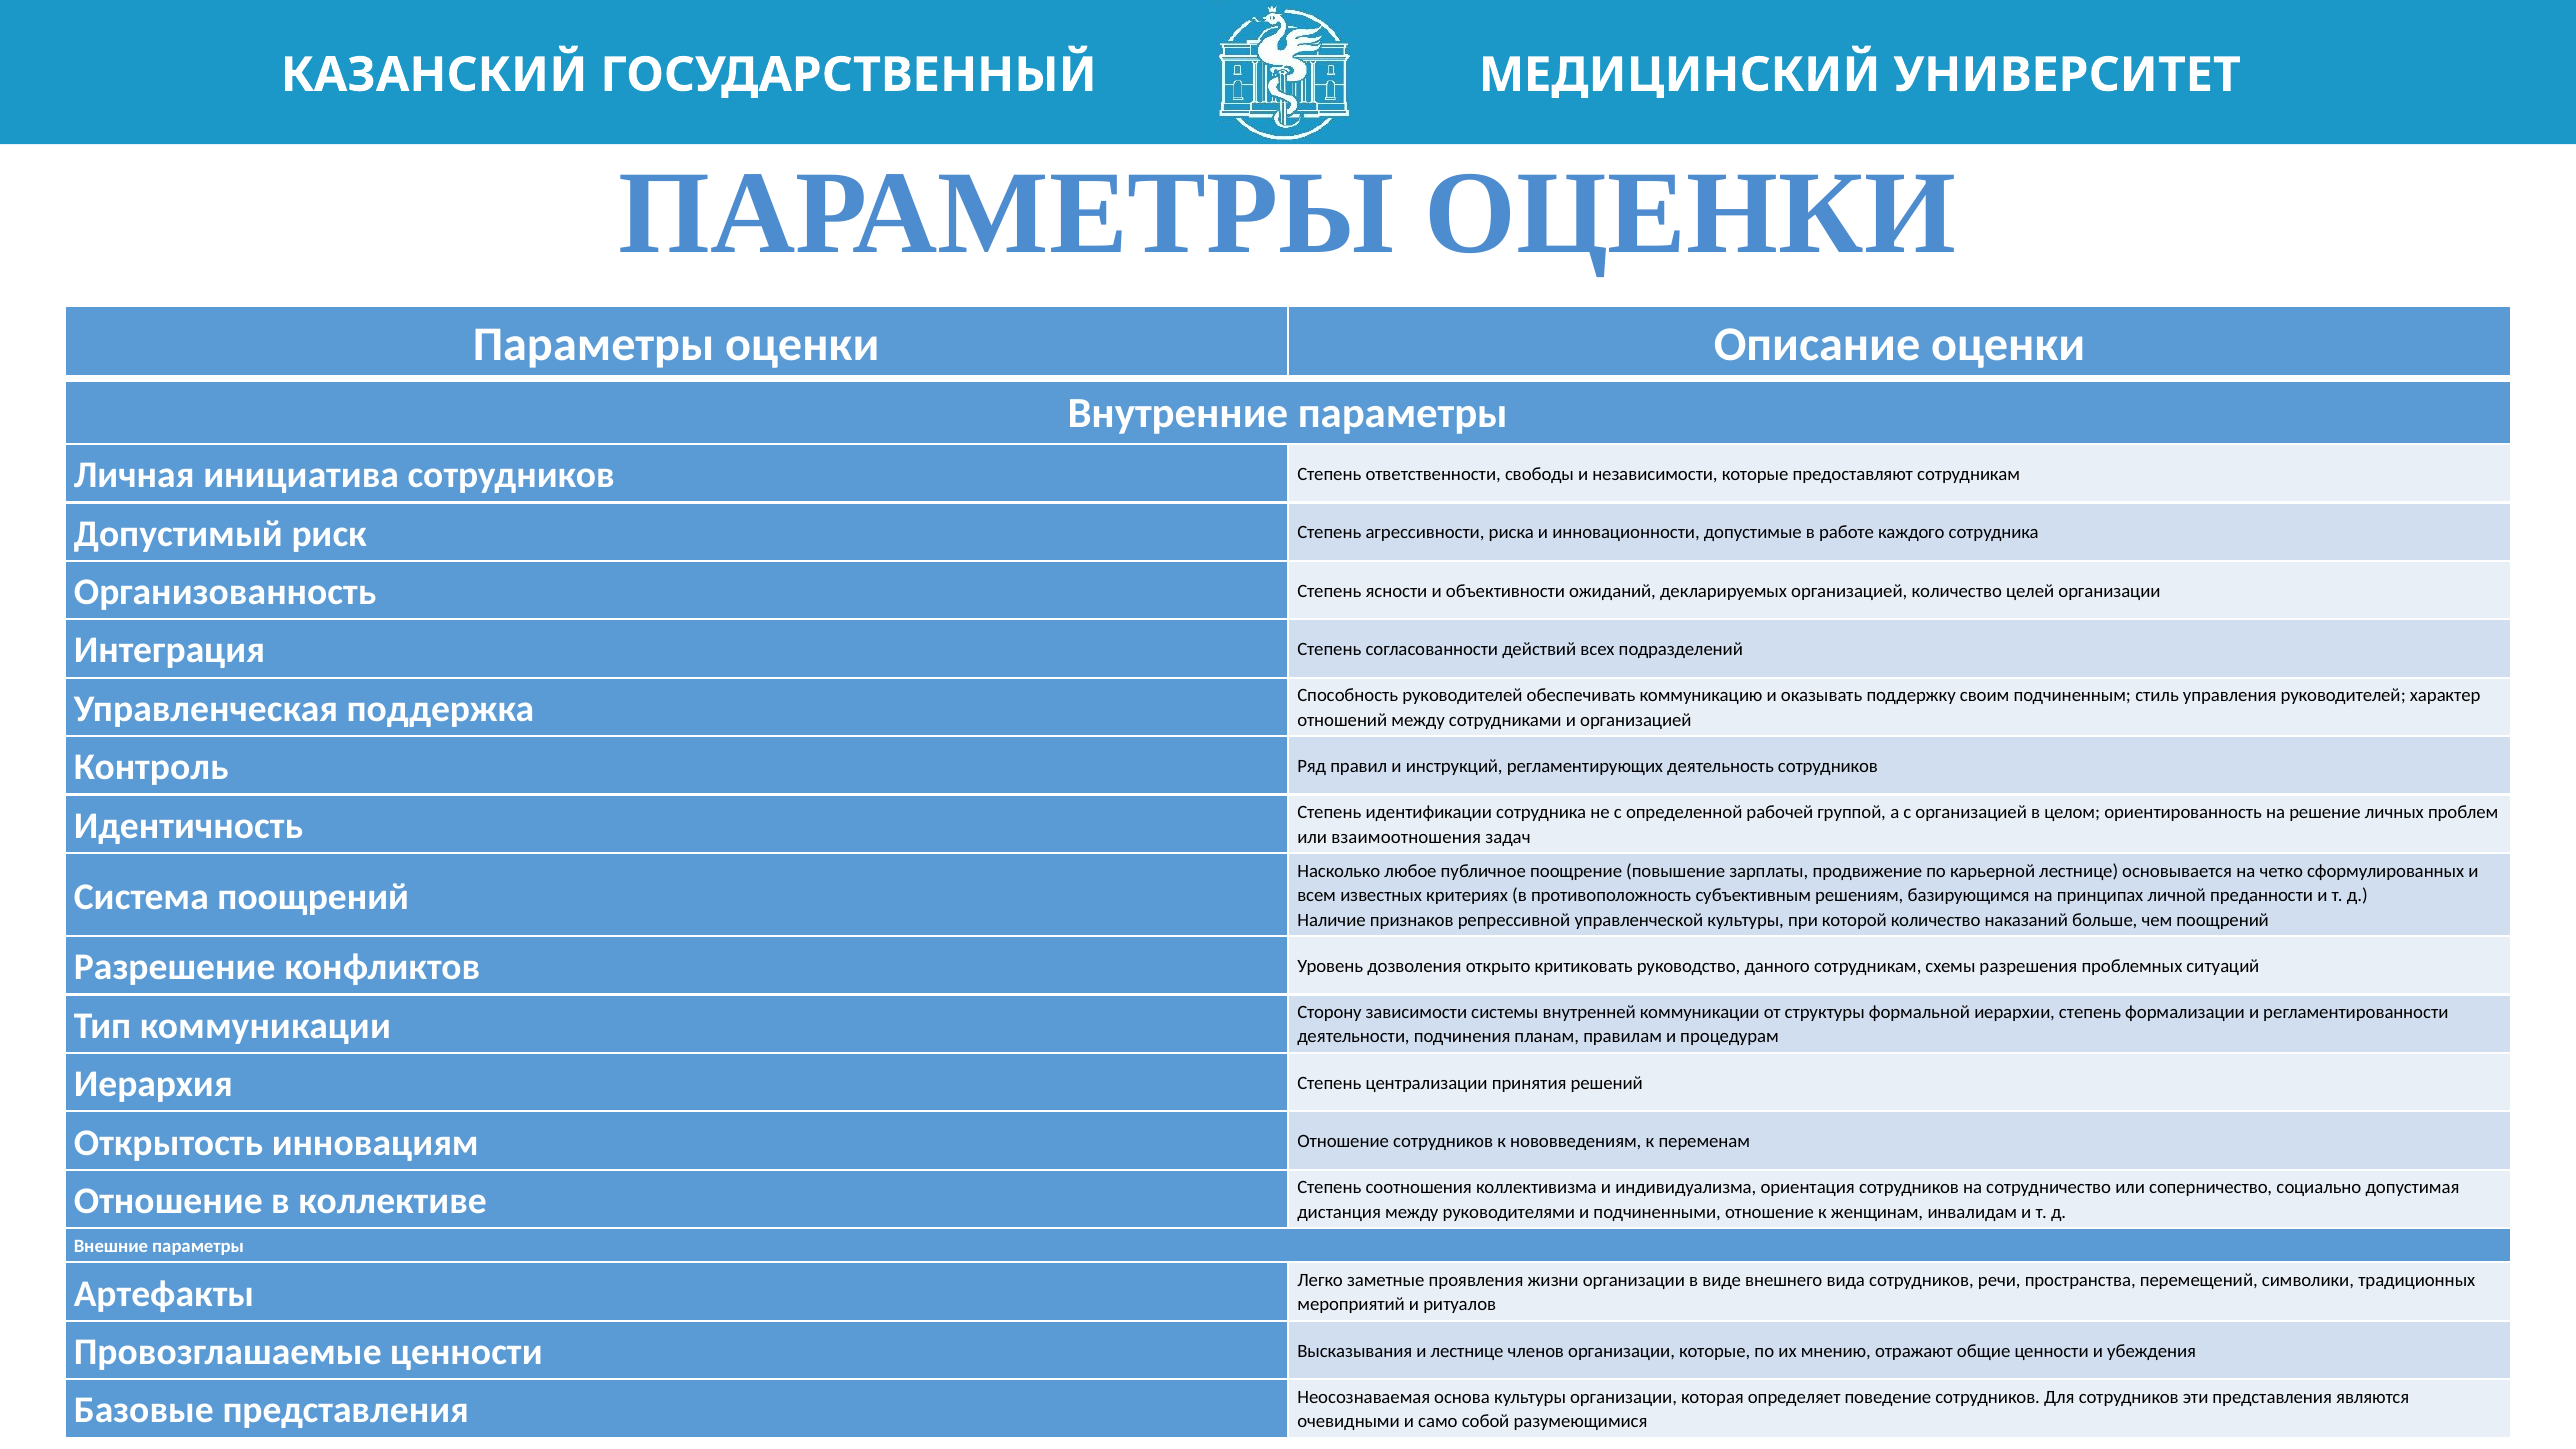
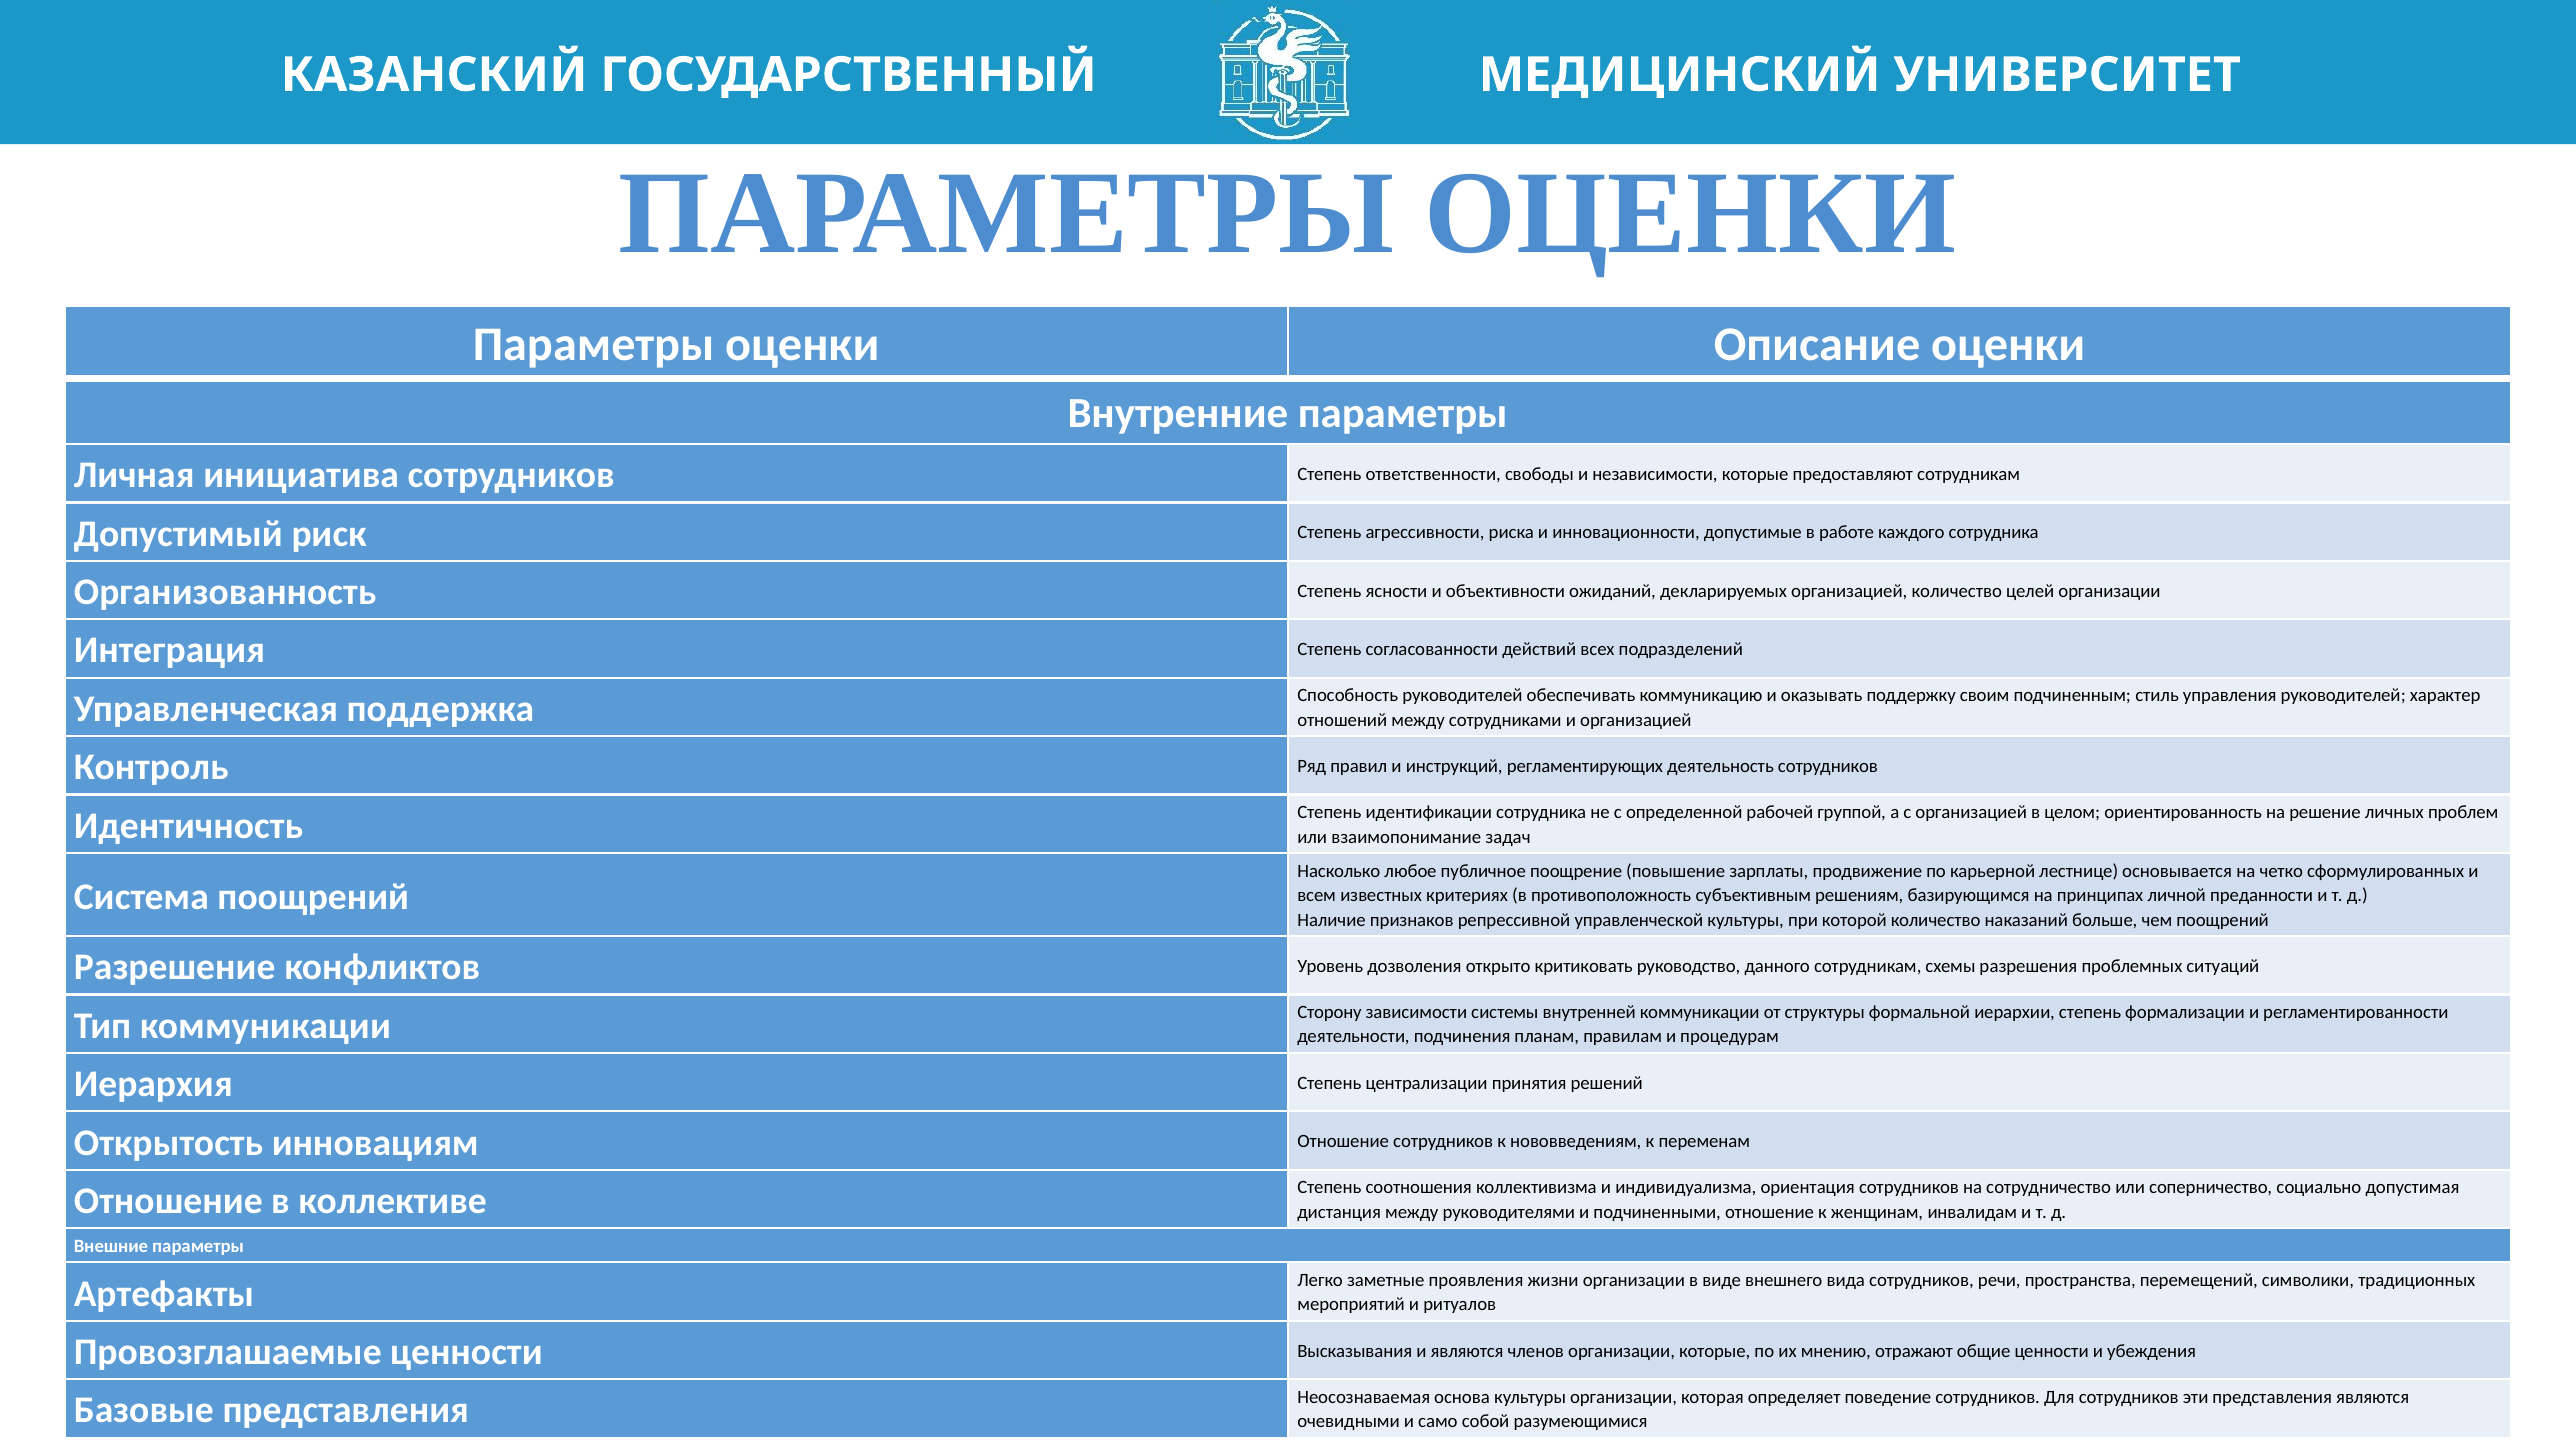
взаимоотношения: взаимоотношения -> взаимопонимание (1406, 837)
и лестнице: лестнице -> являются (1467, 1351)
